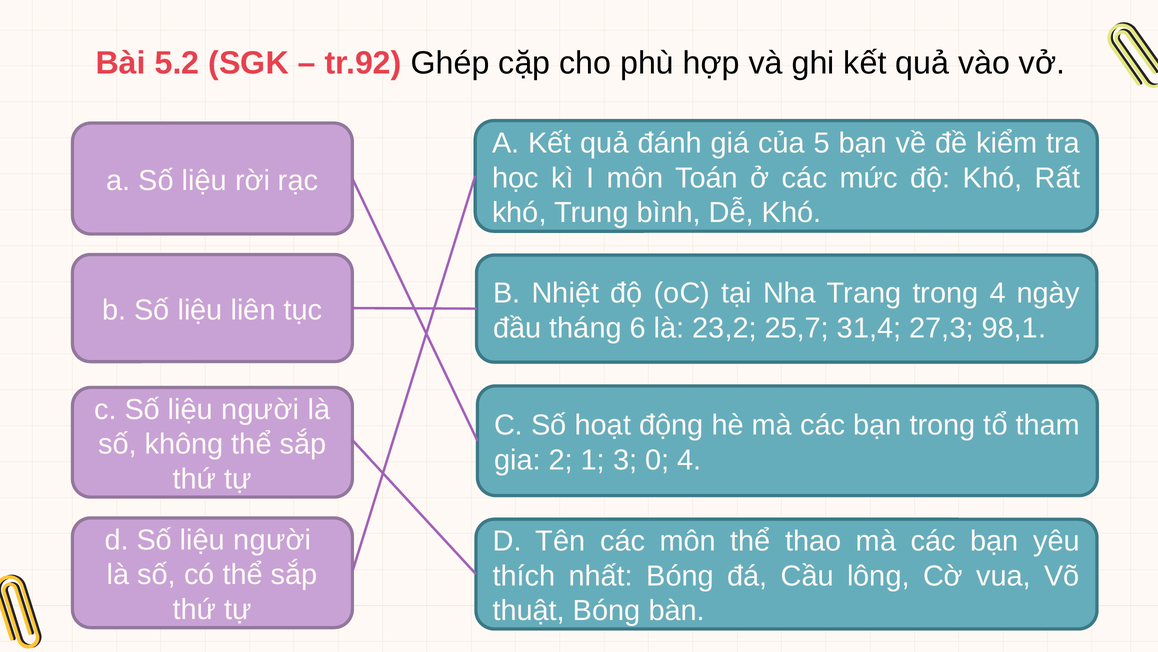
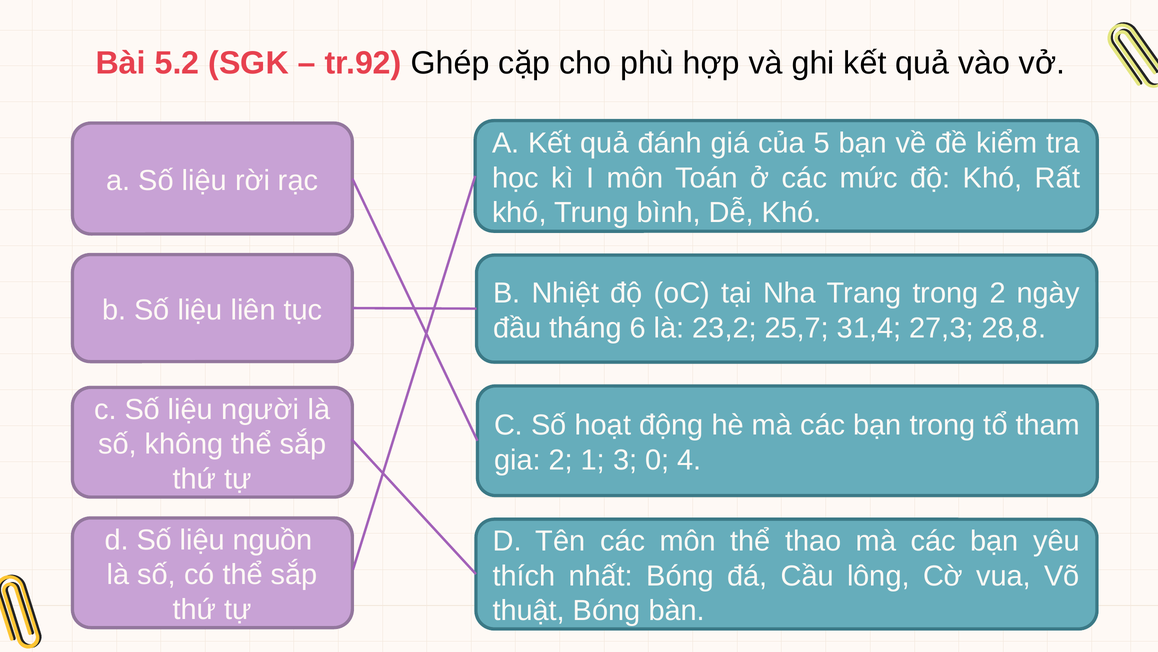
trong 4: 4 -> 2 (998, 293)
98,1: 98,1 -> 28,8 (1014, 328)
d Số liệu người: người -> nguồn (273, 539)
